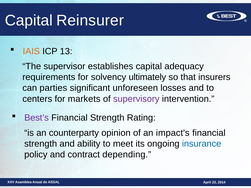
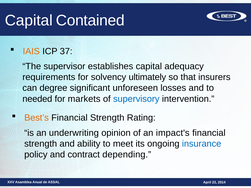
Reinsurer: Reinsurer -> Contained (90, 20)
13: 13 -> 37 (66, 51)
parties: parties -> degree (53, 88)
centers: centers -> needed (37, 99)
supervisory colour: purple -> blue (136, 99)
Best’s colour: purple -> orange (37, 118)
counterparty: counterparty -> underwriting (74, 133)
